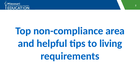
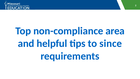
living: living -> since (111, 43)
